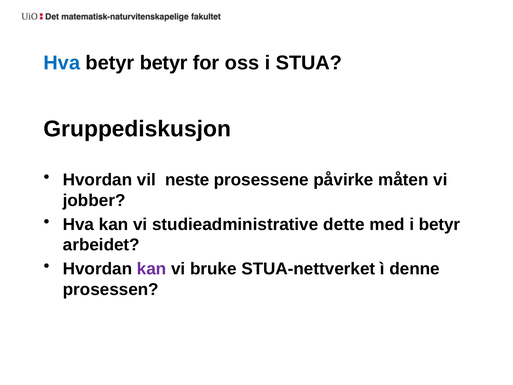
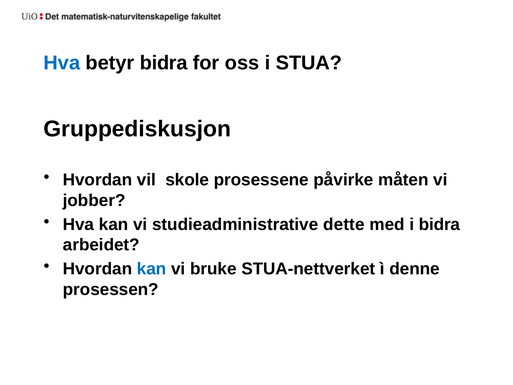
betyr betyr: betyr -> bidra (164, 63)
neste: neste -> skole (187, 180)
i betyr: betyr -> bidra (439, 224)
kan colour: purple -> blue (152, 269)
